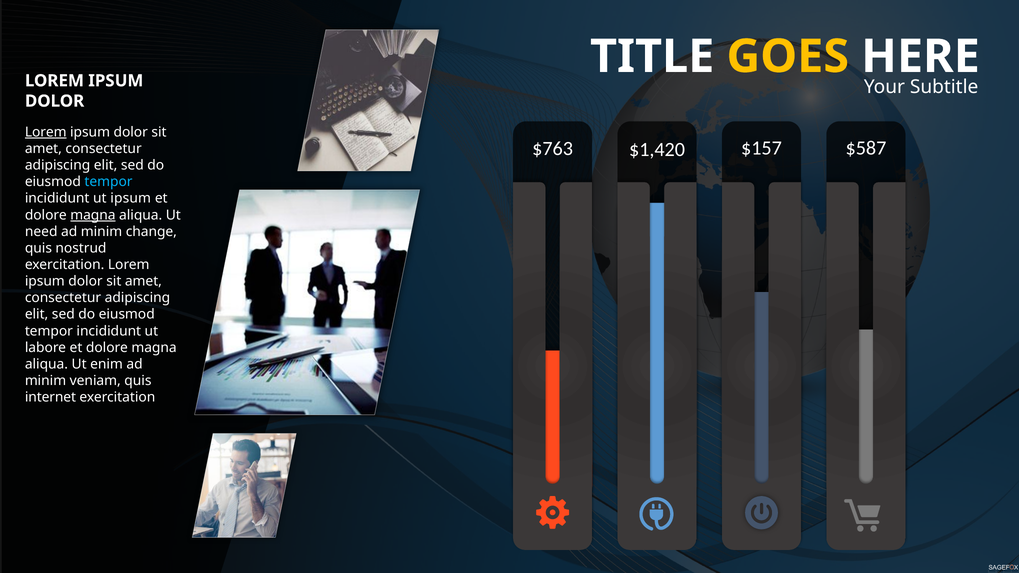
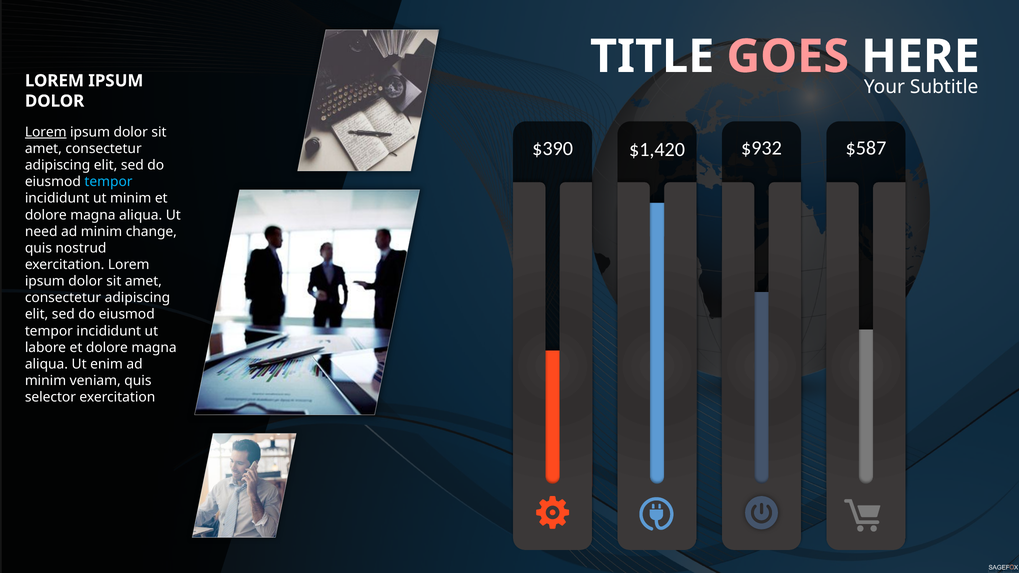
GOES colour: yellow -> pink (788, 57)
$763: $763 -> $390 (553, 149)
$157: $157 -> $932 (761, 148)
ut ipsum: ipsum -> minim (131, 198)
magna underline: present -> none (93, 215)
internet: internet -> selector (50, 397)
